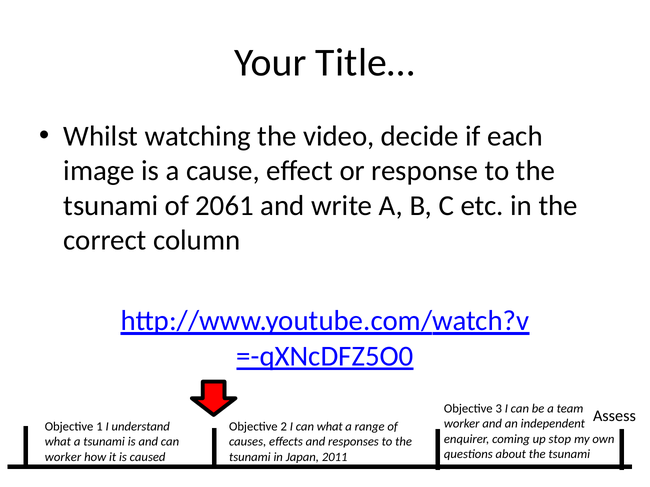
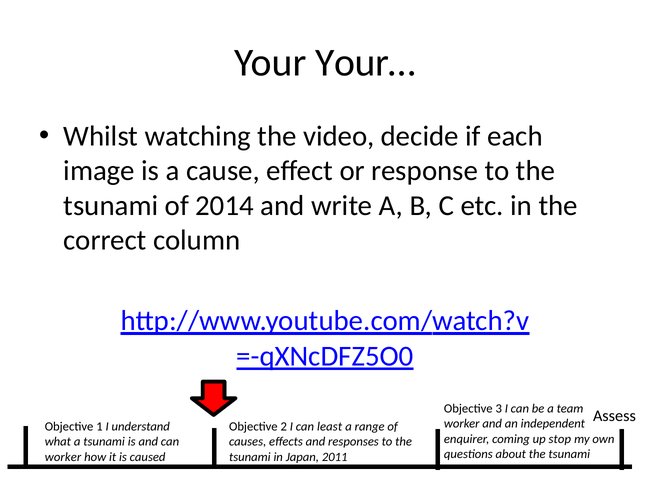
Title…: Title… -> Your… (365, 63)
2061: 2061 -> 2014 (225, 206)
can what: what -> least (330, 427)
